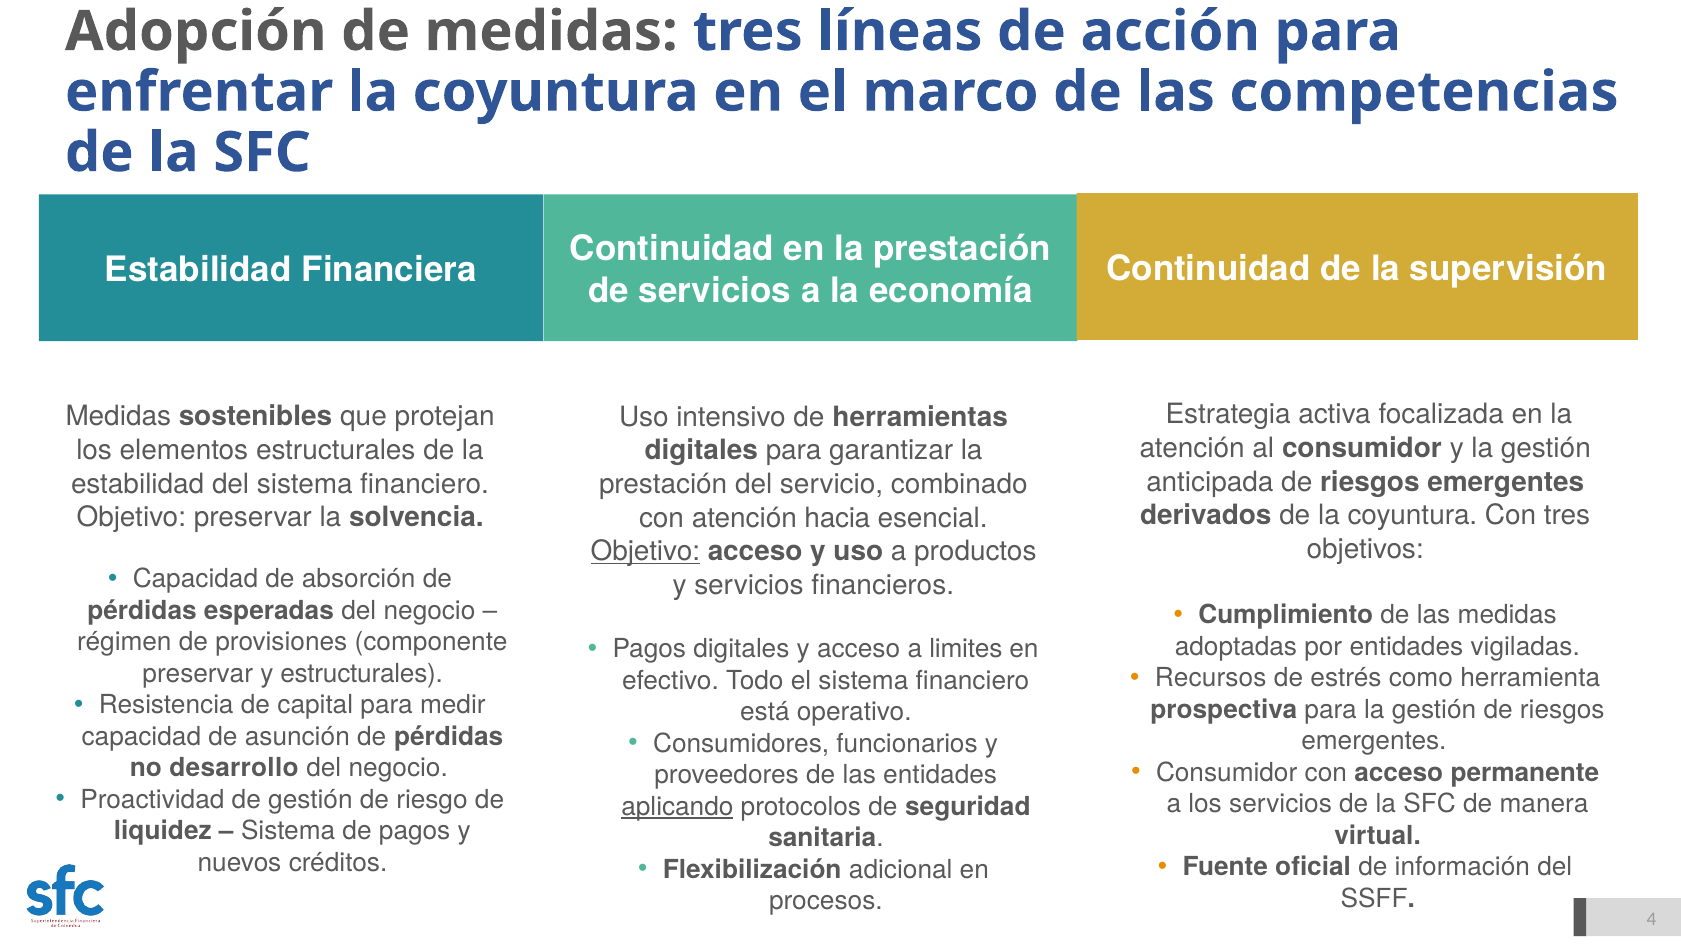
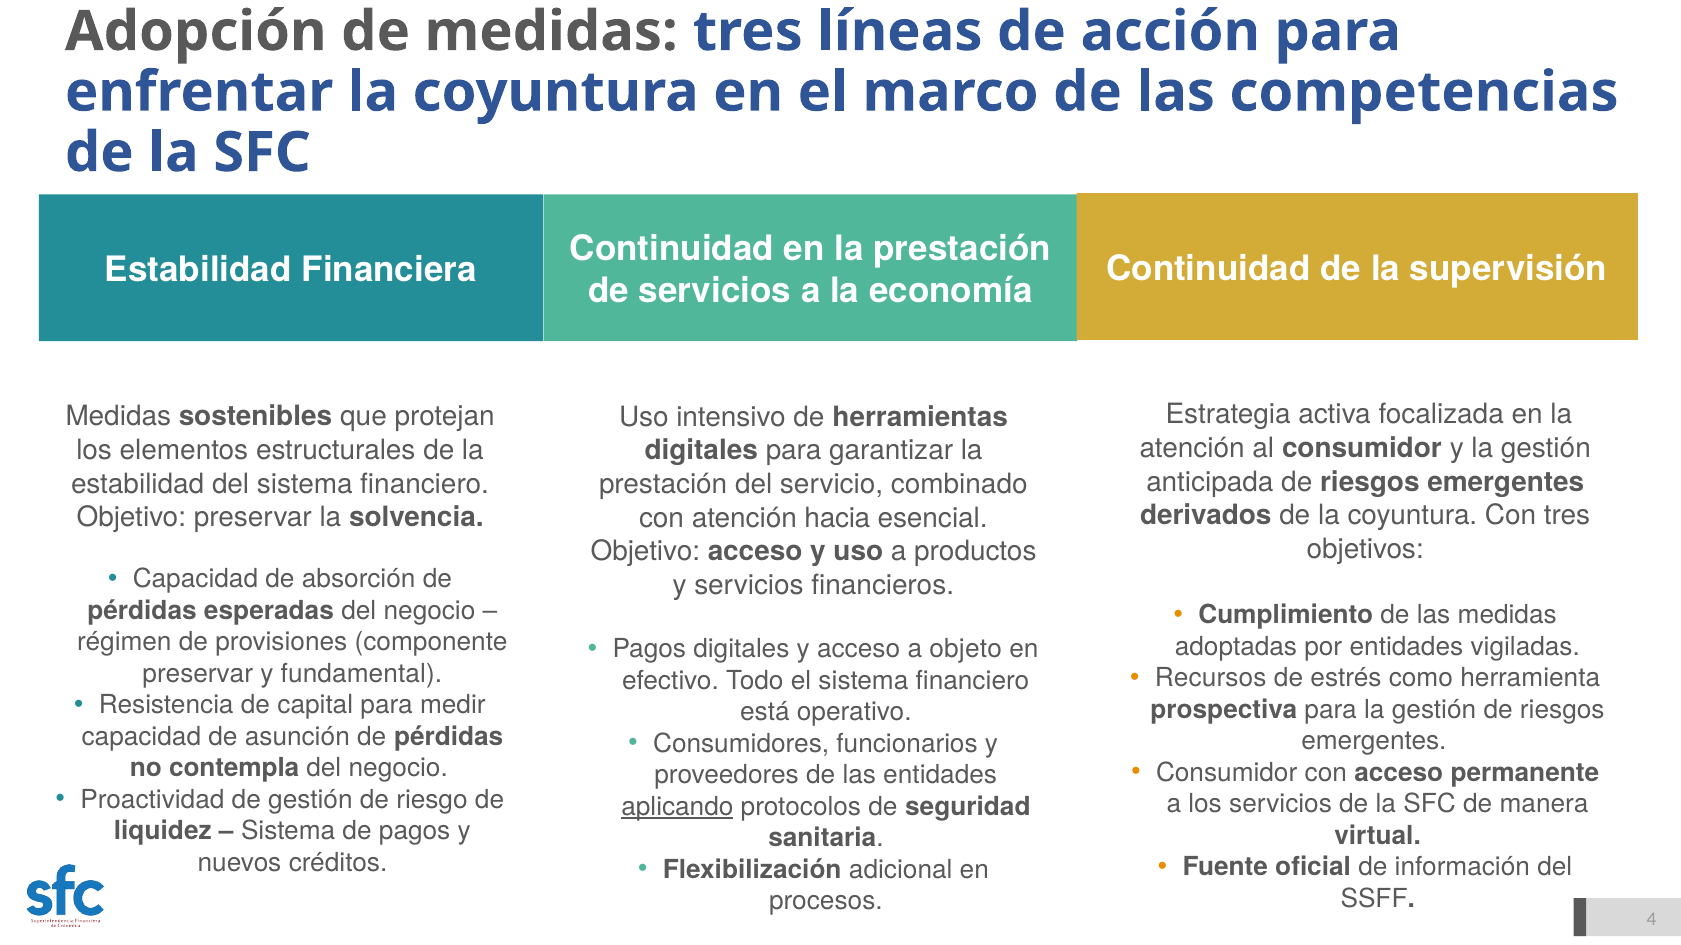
Objetivo underline: present -> none (645, 552)
limites: limites -> objeto (966, 649)
y estructurales: estructurales -> fundamental (361, 674)
desarrollo: desarrollo -> contempla (234, 769)
